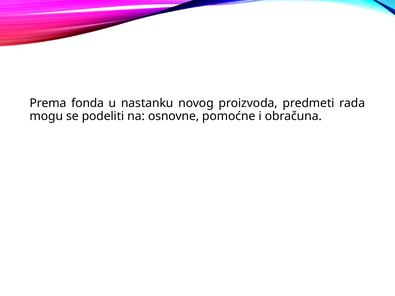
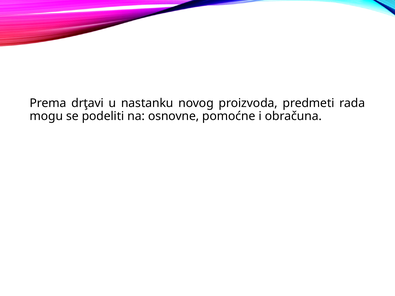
fonda: fonda -> drţavi (88, 103)
